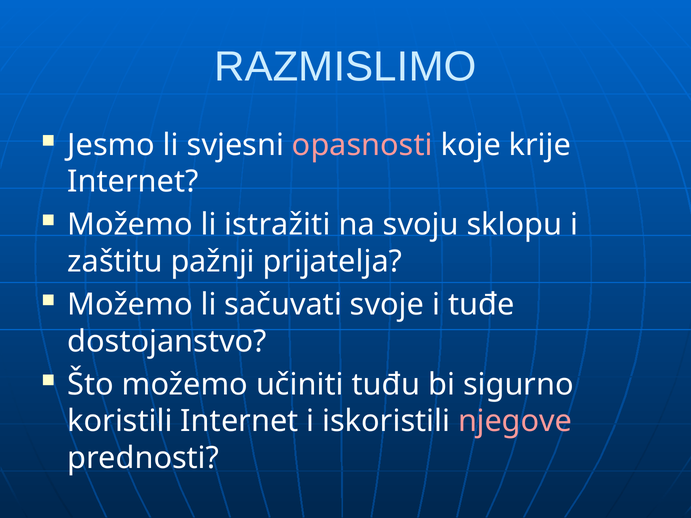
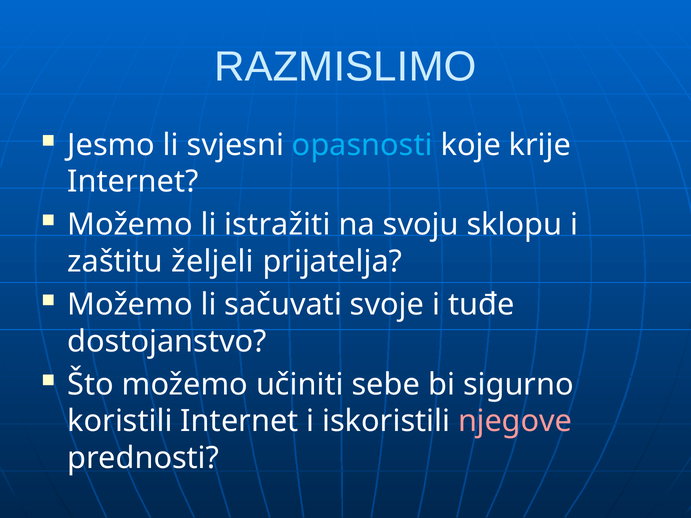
opasnosti colour: pink -> light blue (362, 145)
pažnji: pažnji -> željeli (213, 262)
tuđu: tuđu -> sebe (386, 385)
